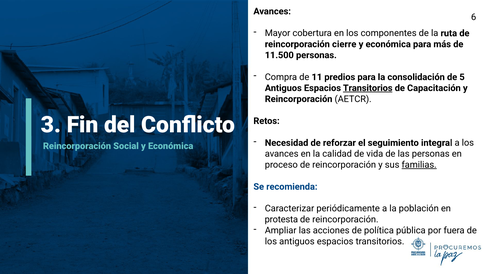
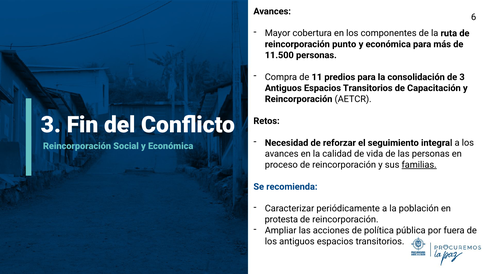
cierre: cierre -> punto (344, 44)
de 5: 5 -> 3 (462, 77)
Transitorios underline: present -> none (368, 88)
